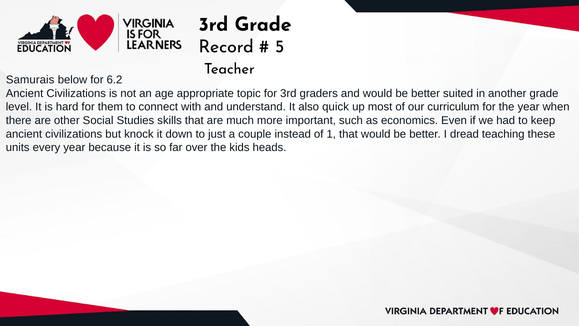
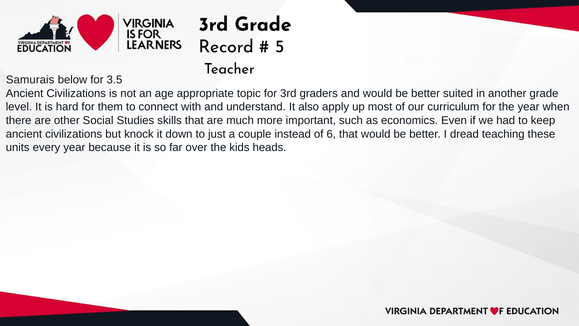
6.2: 6.2 -> 3.5 (114, 80)
quick: quick -> apply (336, 107)
1: 1 -> 6 (331, 134)
